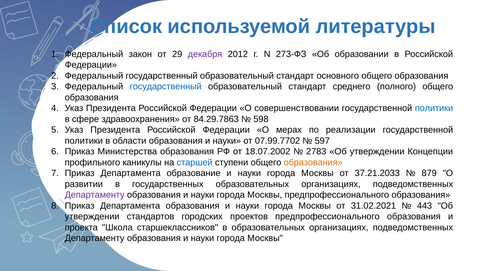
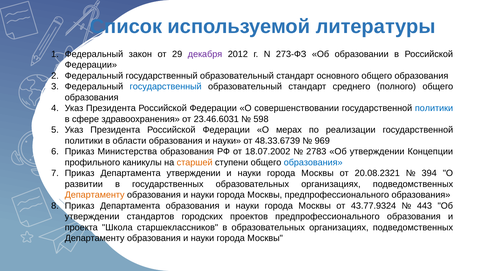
84.29.7863: 84.29.7863 -> 23.46.6031 (216, 119)
07.99.7702: 07.99.7702 -> 48.33.6739 (277, 141)
597: 597 -> 969 (322, 141)
старшей colour: blue -> orange (195, 162)
образования colour: orange -> blue (313, 162)
Департамента образование: образование -> утверждении (194, 173)
37.21.2033: 37.21.2033 -> 20.08.2321 (377, 173)
879: 879 -> 394 (429, 173)
Департаменту colour: purple -> orange (95, 195)
31.02.2021: 31.02.2021 -> 43.77.9324 (374, 205)
